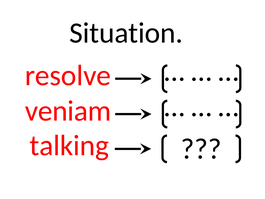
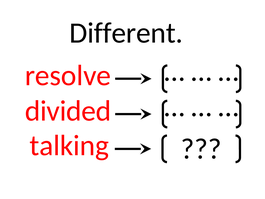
Situation: Situation -> Different (126, 33)
veniam: veniam -> divided (68, 111)
